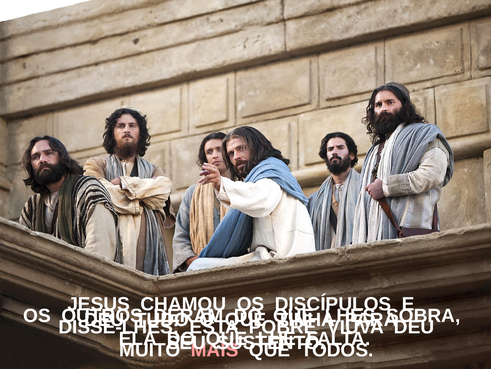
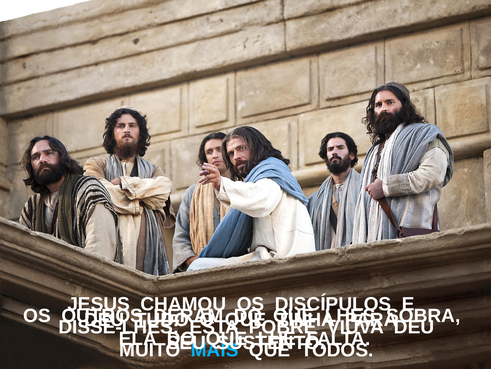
MAIS colour: pink -> light blue (215, 350)
